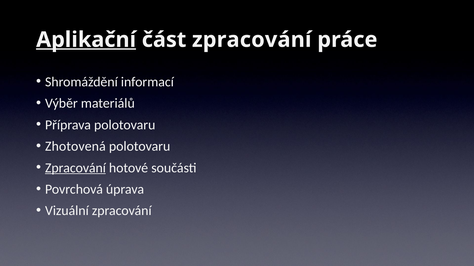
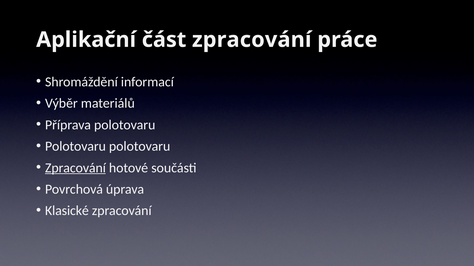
Aplikační underline: present -> none (86, 40)
Zhotovená: Zhotovená -> Polotovaru (75, 147)
Vizuální: Vizuální -> Klasické (67, 211)
